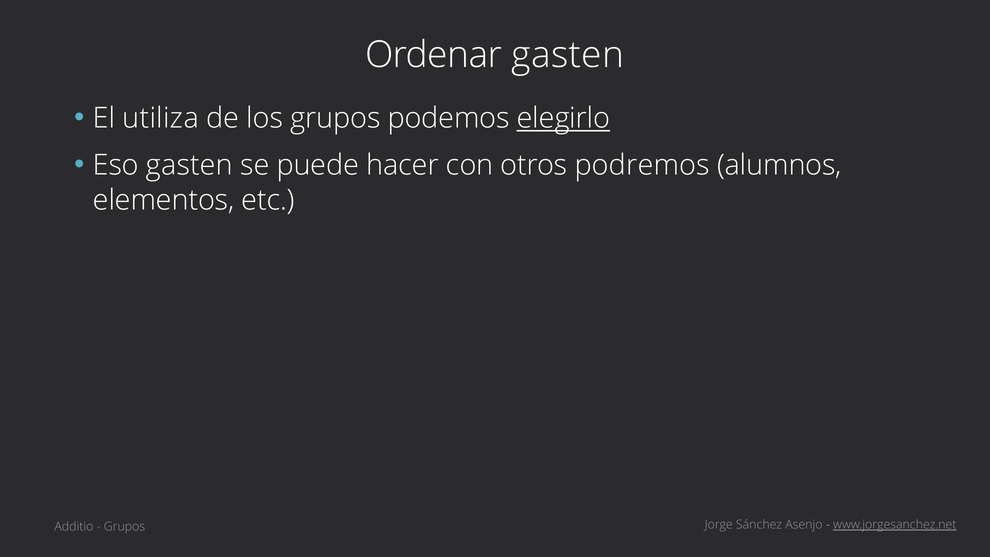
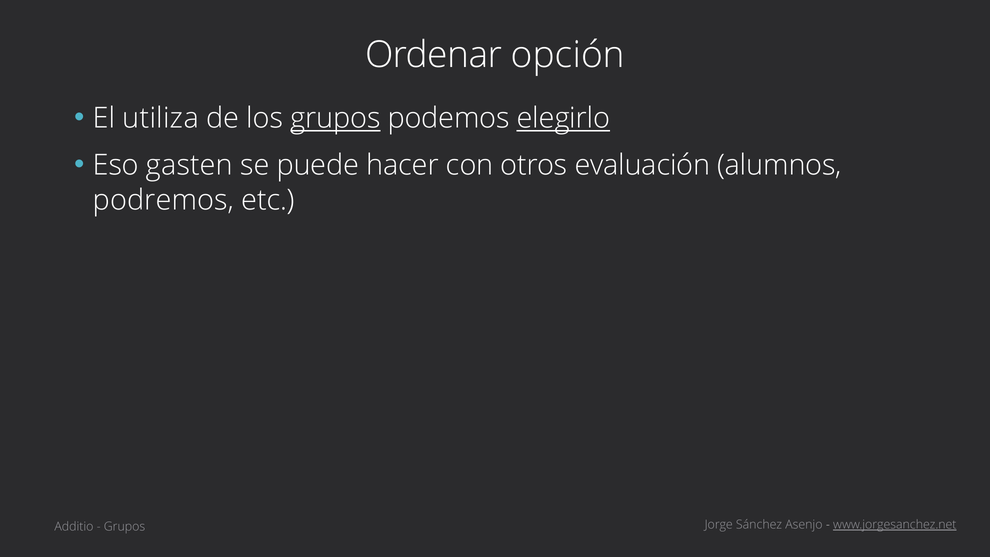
Ordenar gasten: gasten -> opción (568, 55)
grupos underline: none -> present (335, 118)
podremos: podremos -> evaluación (642, 165)
elementos: elementos -> podremos (163, 200)
